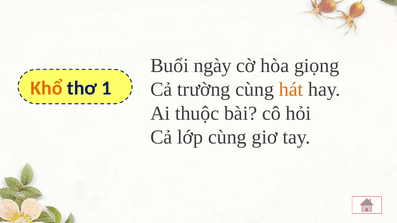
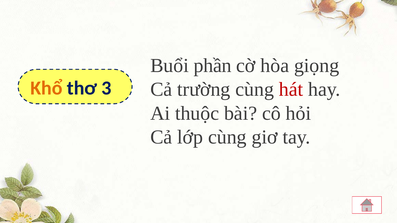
ngày: ngày -> phần (213, 66)
1: 1 -> 3 (106, 88)
hát colour: orange -> red (291, 90)
